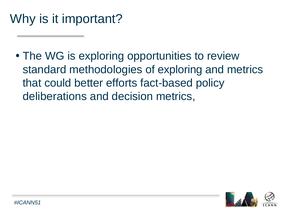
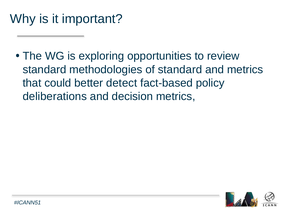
of exploring: exploring -> standard (180, 70)
efforts: efforts -> detect (122, 83)
